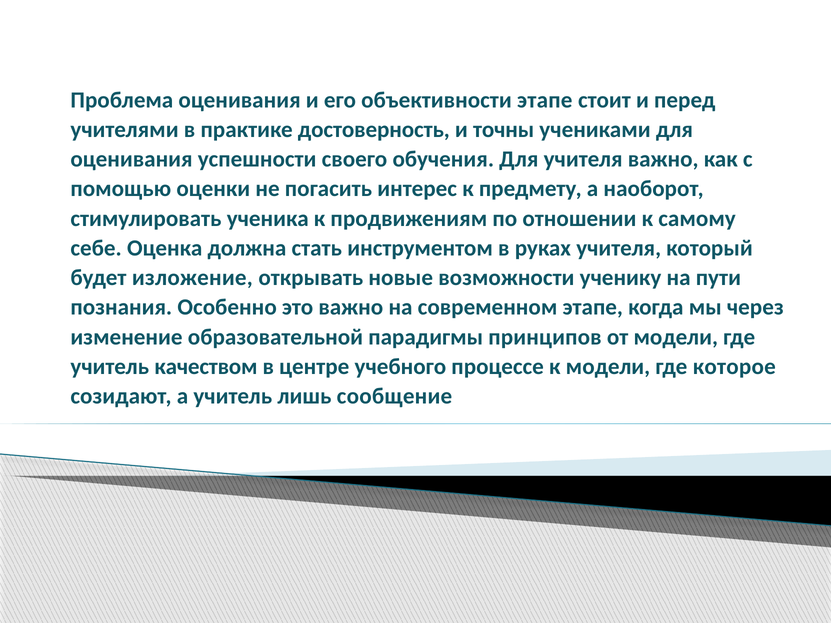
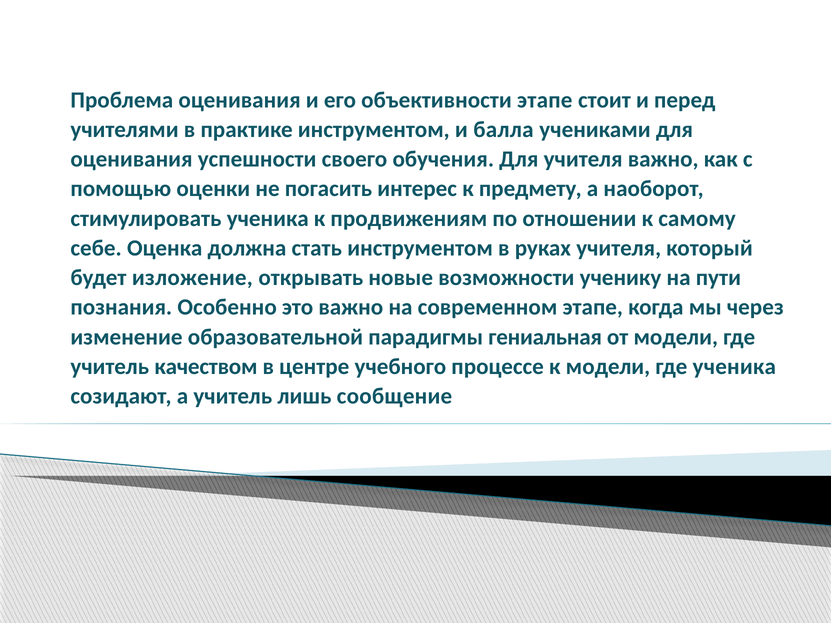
практике достоверность: достоверность -> инструментом (374, 130)
точны: точны -> балла (503, 130)
принципов: принципов -> гениальная (545, 337)
где которое: которое -> ученика (734, 367)
